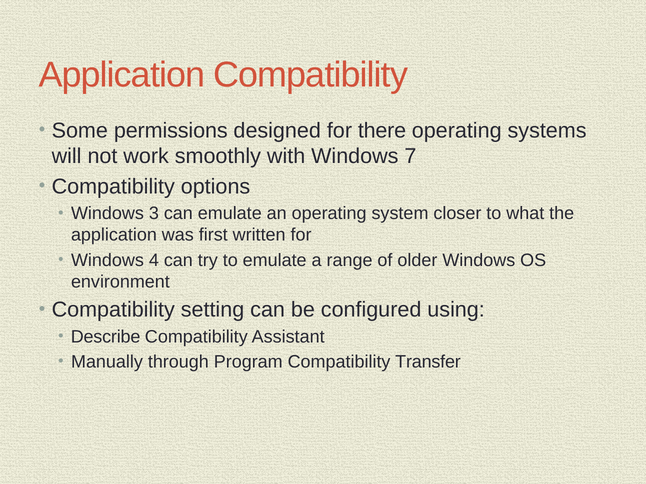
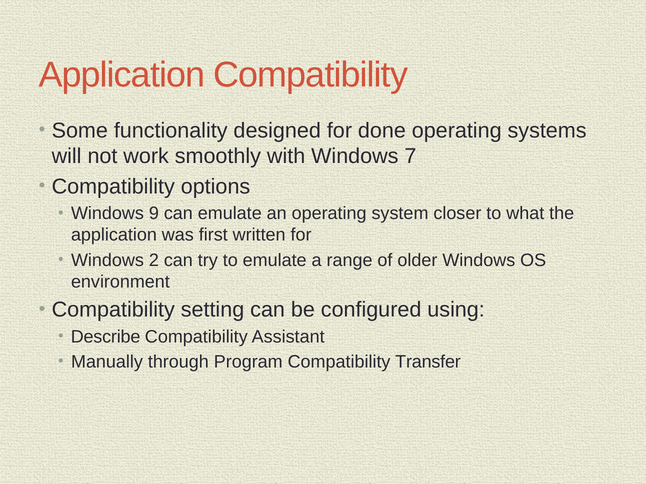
permissions: permissions -> functionality (171, 131)
there: there -> done (382, 131)
3: 3 -> 9 (154, 214)
4: 4 -> 2 (154, 260)
